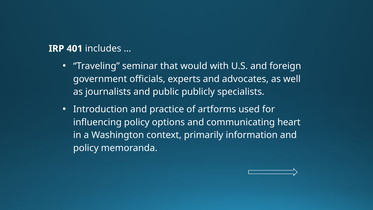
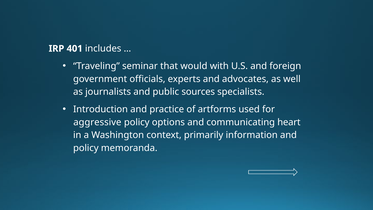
publicly: publicly -> sources (198, 92)
influencing: influencing -> aggressive (97, 122)
